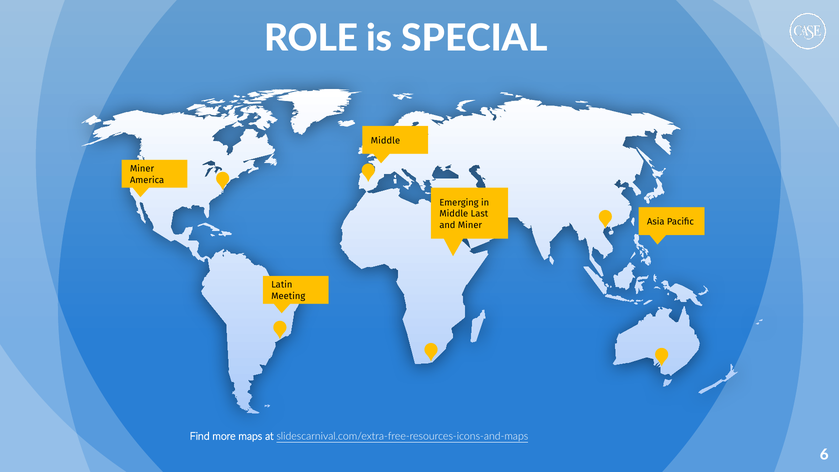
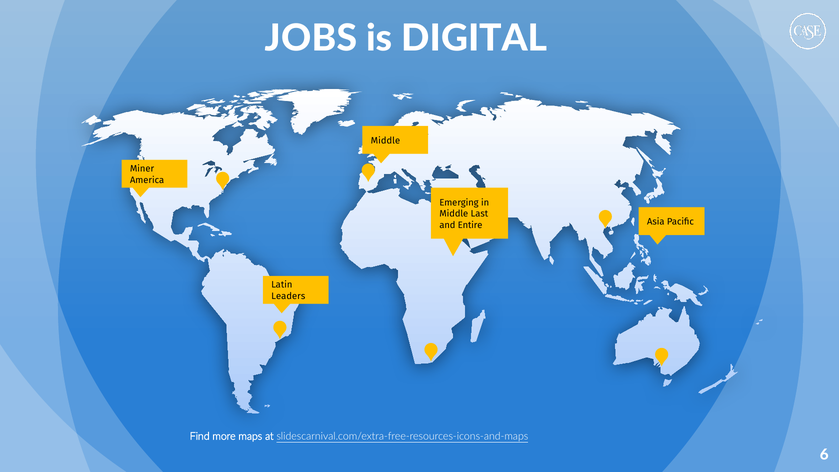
ROLE: ROLE -> JOBS (311, 38)
SPECIAL: SPECIAL -> DIGITAL (474, 38)
and Miner: Miner -> Entire (470, 225)
Meeting: Meeting -> Leaders (288, 296)
